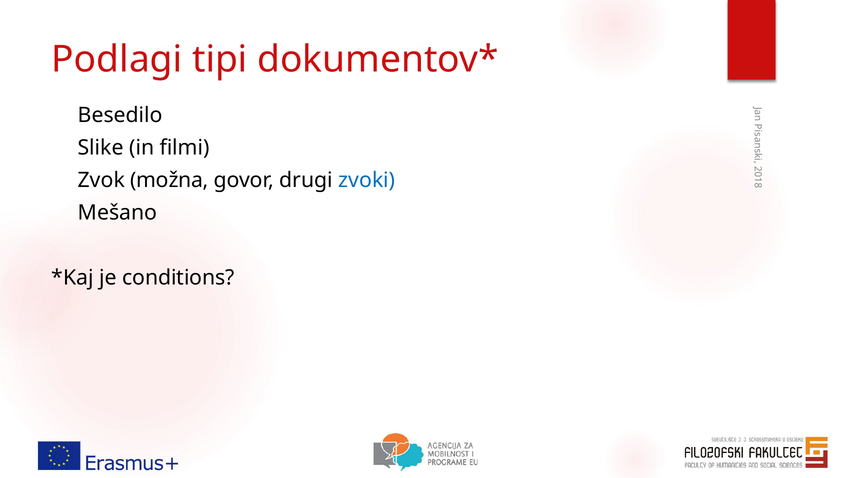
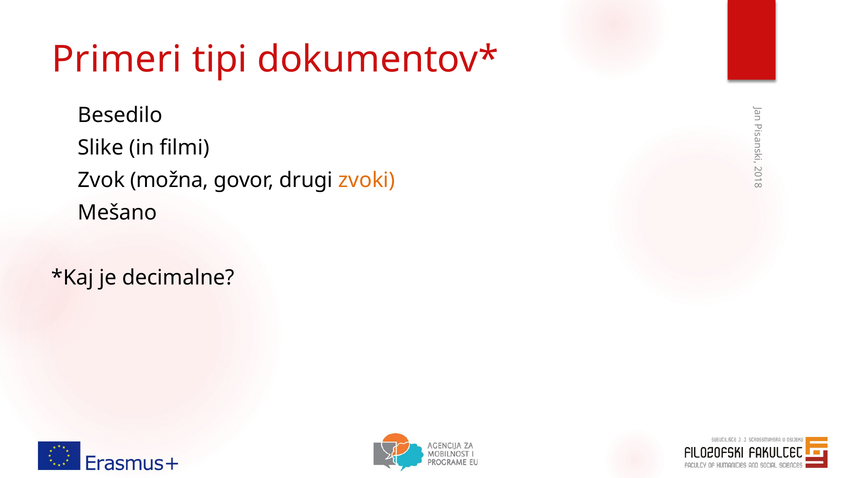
Podlagi: Podlagi -> Primeri (117, 60)
zvoki colour: blue -> orange (367, 180)
conditions: conditions -> decimalne (178, 278)
